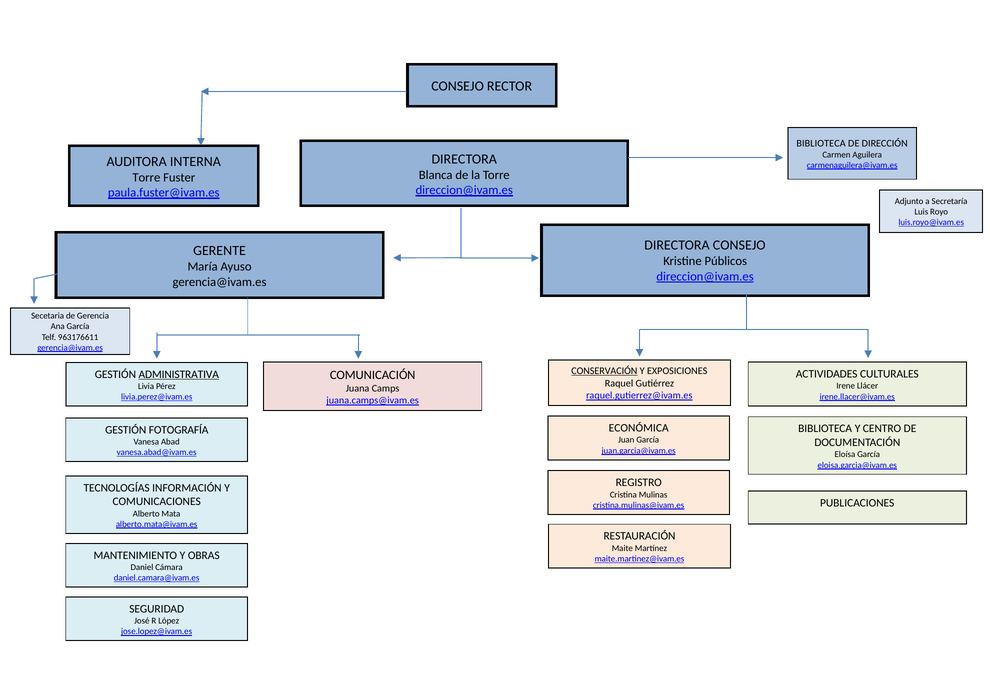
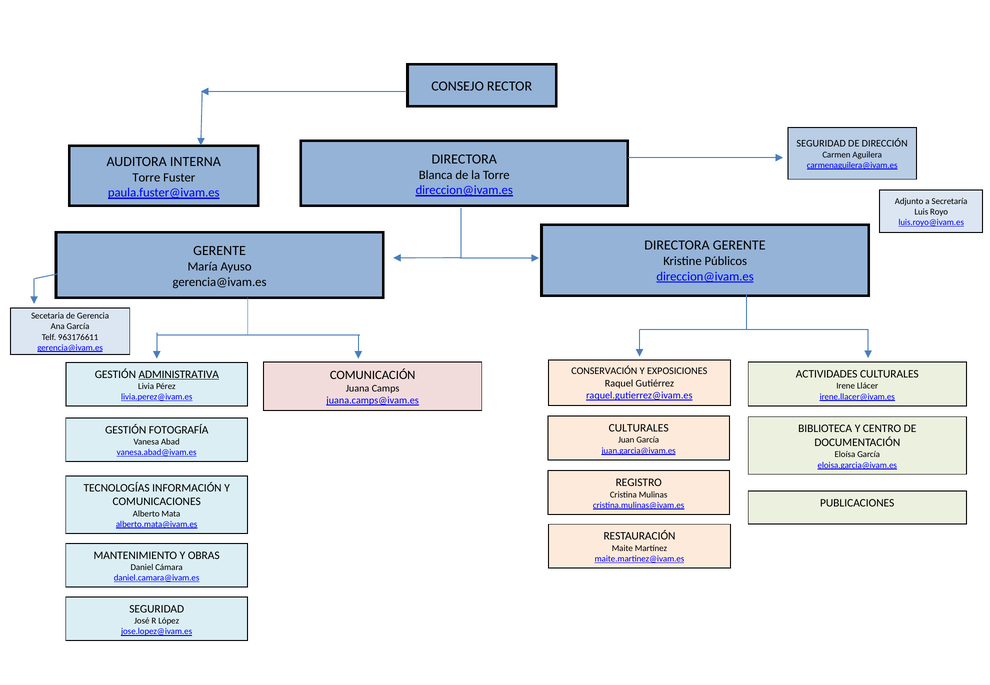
BIBLIOTECA: BIBLIOTECA -> SEGURIDAD (821, 143)
DIRECTORA CONSEJO: CONSEJO -> GERENTE (739, 245)
CONSERVACIÓN underline: present -> none (604, 371)
ECONÓMICA: ECONÓMICA -> CULTURALES (639, 428)
